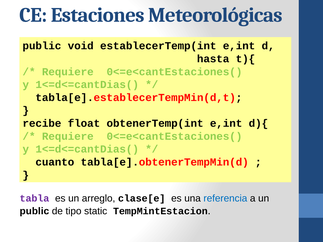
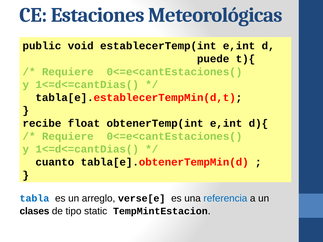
hasta: hasta -> puede (213, 59)
tabla colour: purple -> blue (34, 198)
clase[e: clase[e -> verse[e (142, 198)
public: public -> clases (34, 211)
